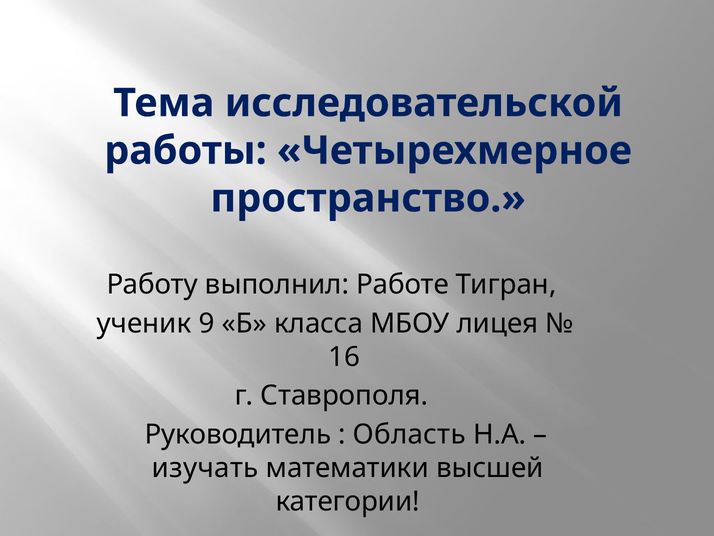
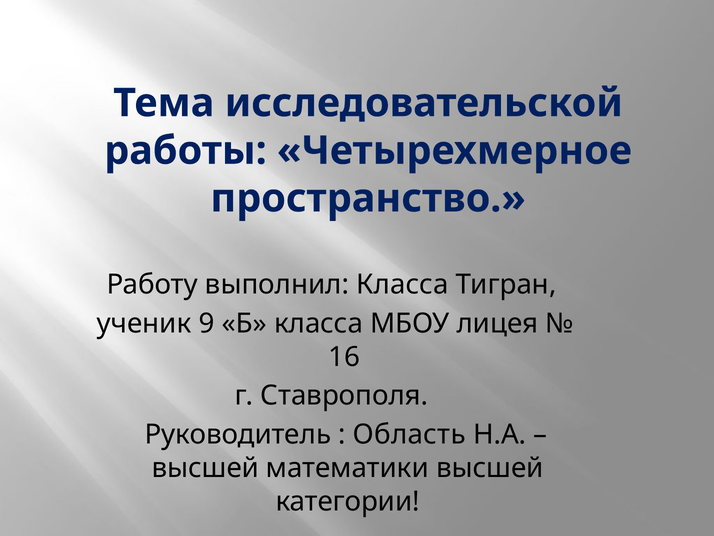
выполнил Работе: Работе -> Класса (402, 284)
изучать: изучать -> высшей (205, 468)
